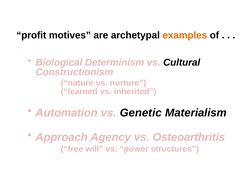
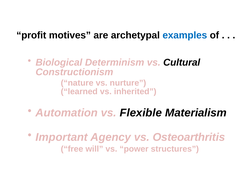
examples colour: orange -> blue (185, 35)
Genetic: Genetic -> Flexible (141, 113)
Approach: Approach -> Important (62, 137)
